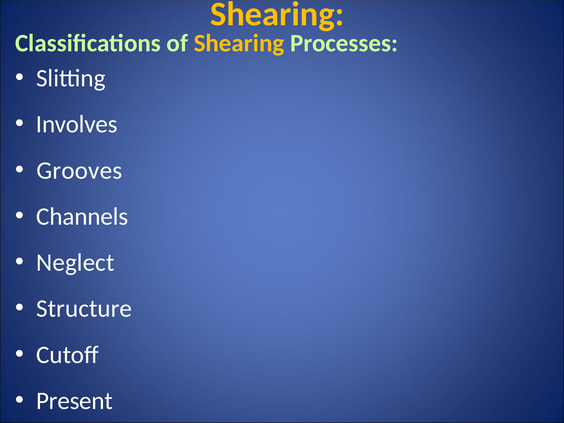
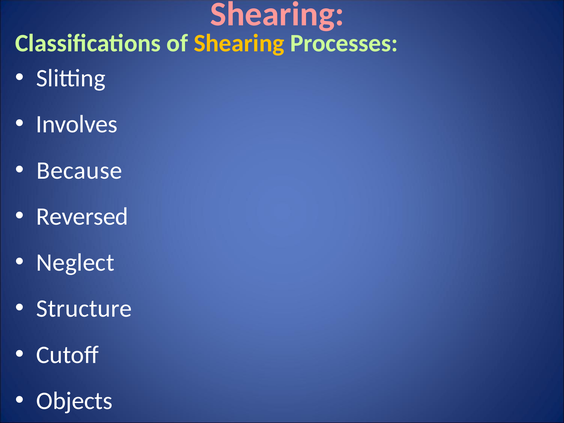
Shearing colour: yellow -> pink (277, 14)
Grooves: Grooves -> Because (79, 170)
Channels: Channels -> Reversed (82, 217)
Present: Present -> Objects (74, 401)
